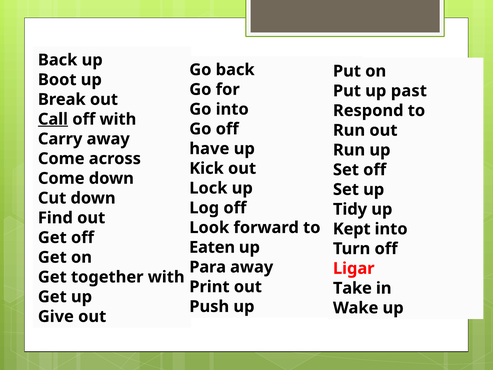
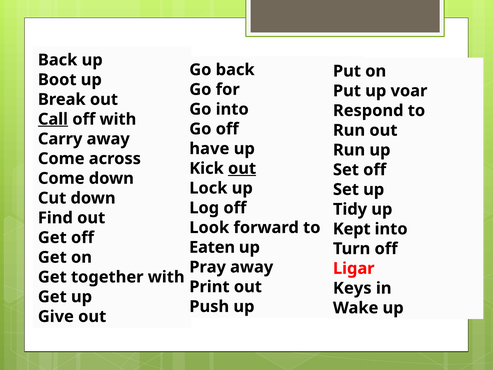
past: past -> voar (409, 91)
out underline: none -> present (242, 168)
Para: Para -> Pray (208, 267)
Take: Take -> Keys (352, 288)
